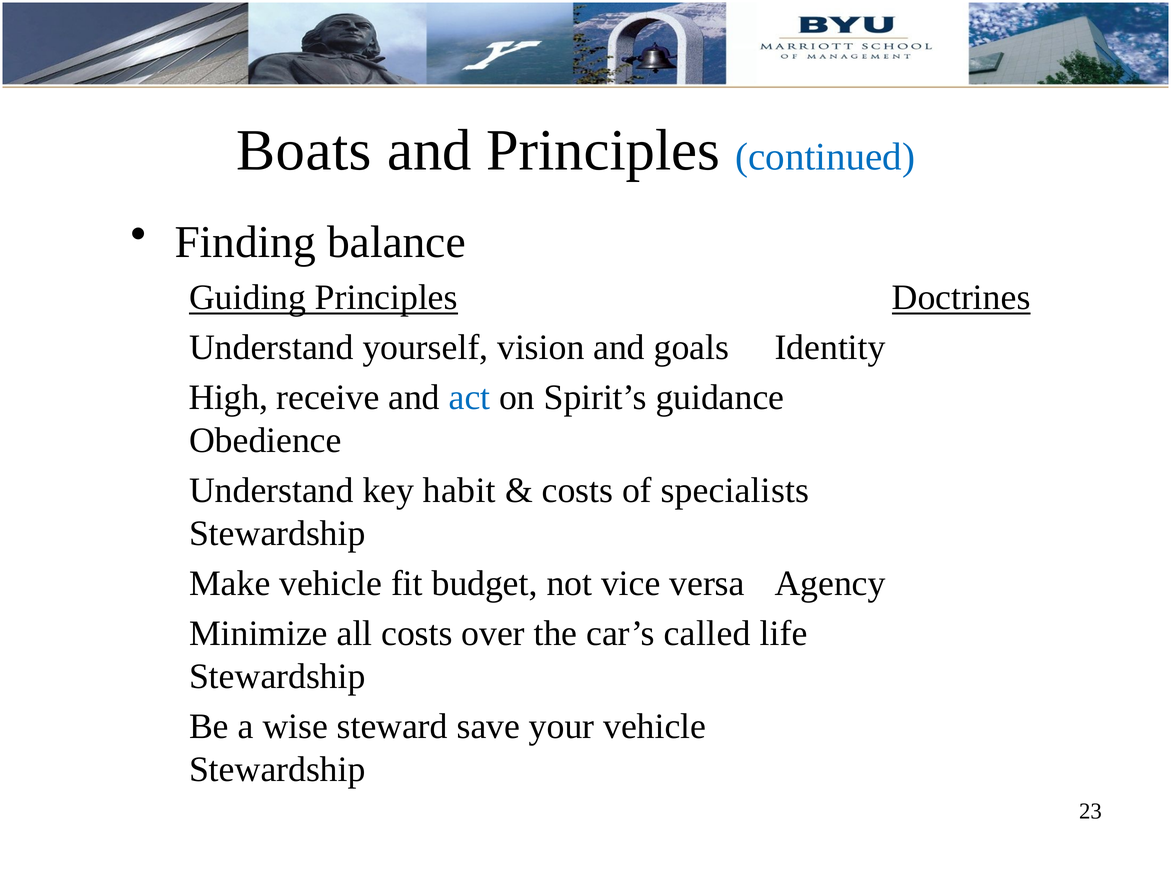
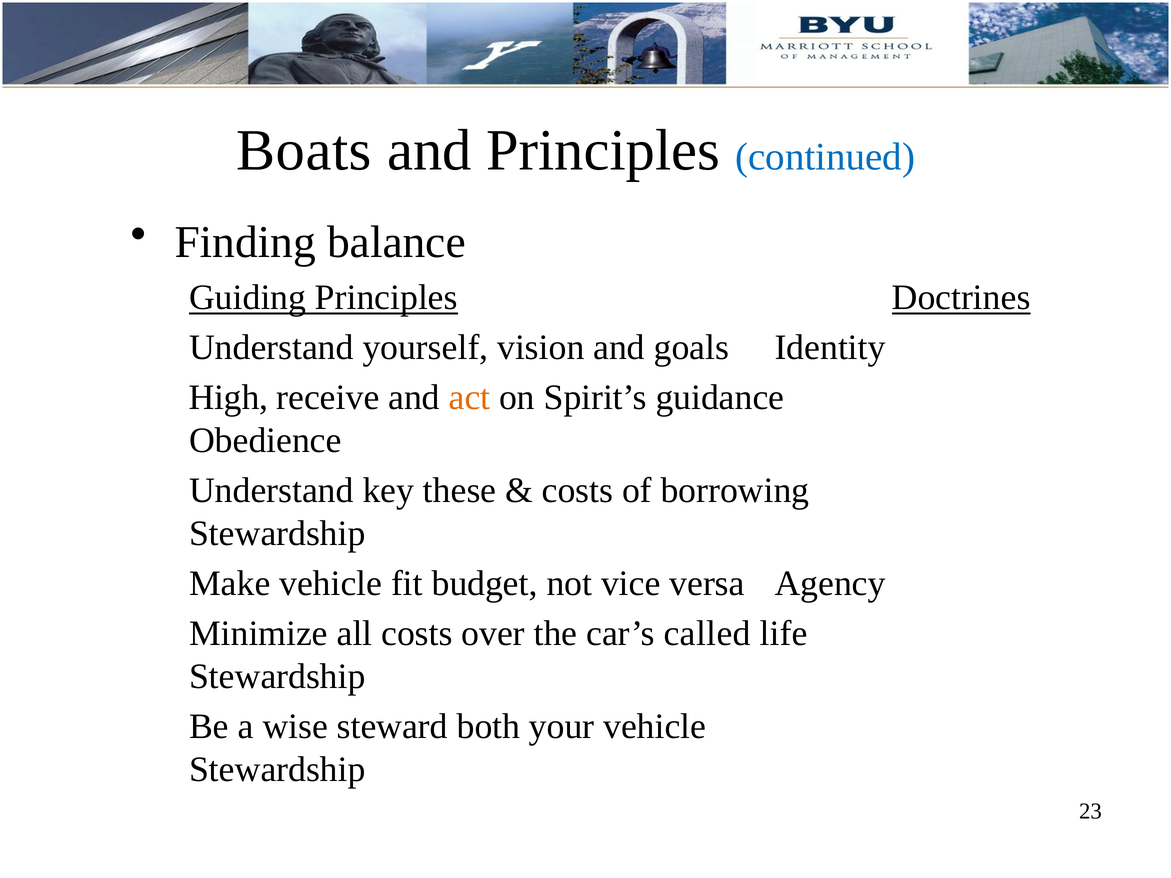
act colour: blue -> orange (469, 398)
habit: habit -> these (460, 491)
specialists: specialists -> borrowing (735, 491)
save: save -> both (488, 727)
